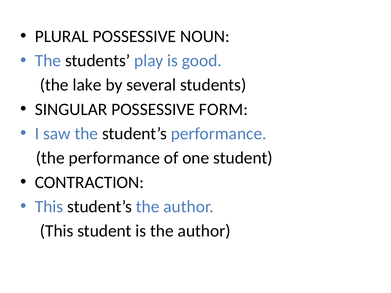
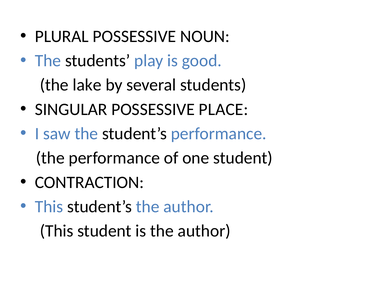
FORM: FORM -> PLACE (223, 109)
